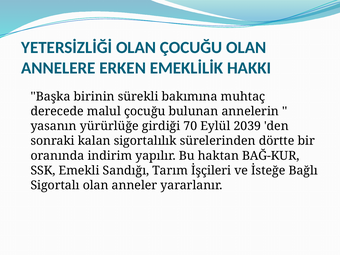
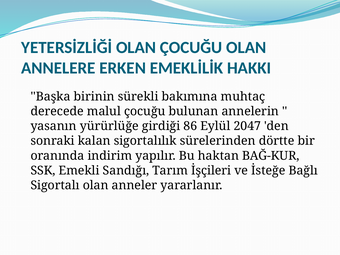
70: 70 -> 86 (190, 126)
2039: 2039 -> 2047 (247, 126)
